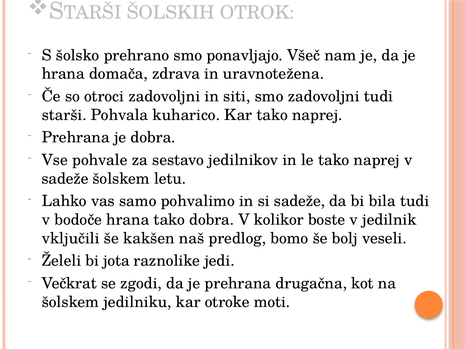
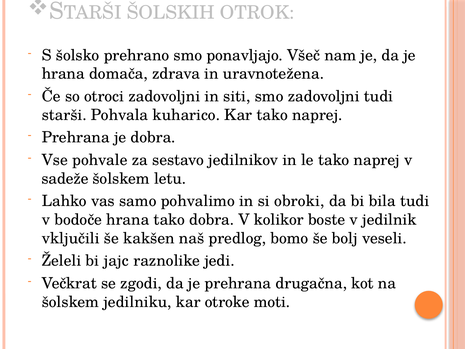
si sadeže: sadeže -> obroki (299, 201)
jota: jota -> jajc (116, 261)
